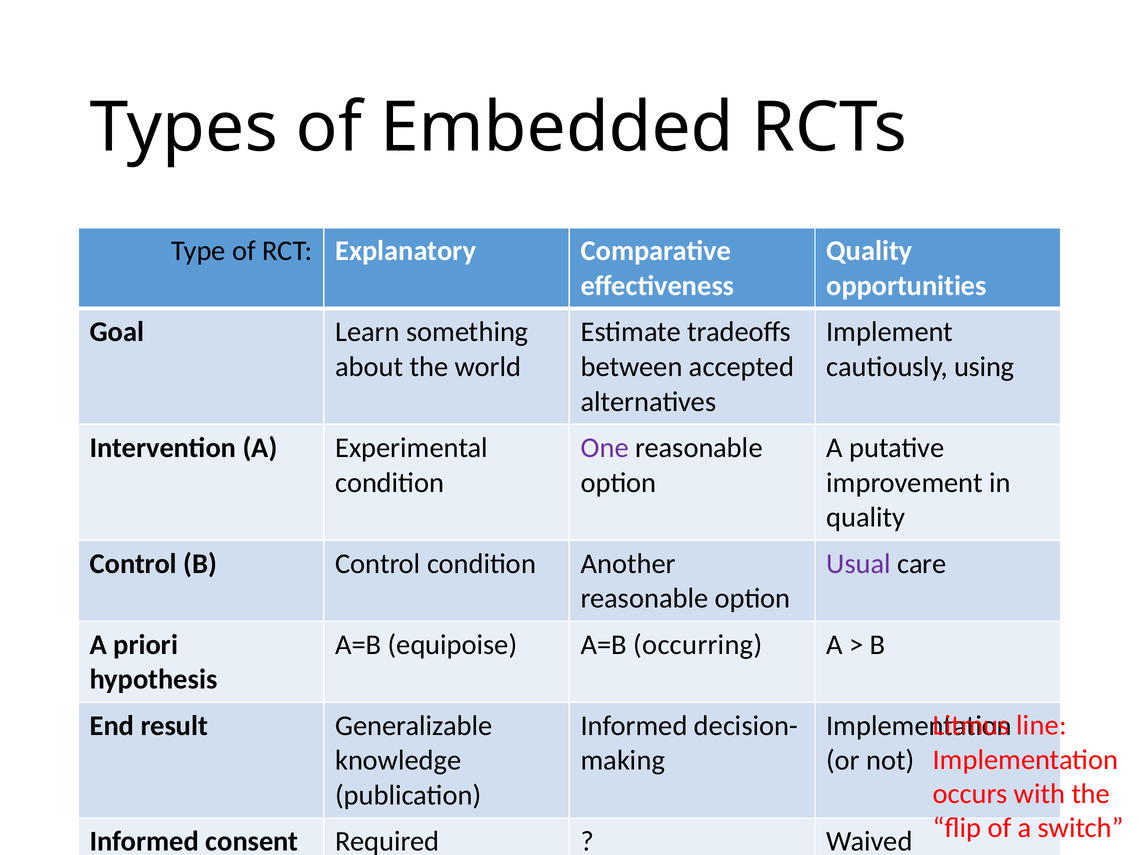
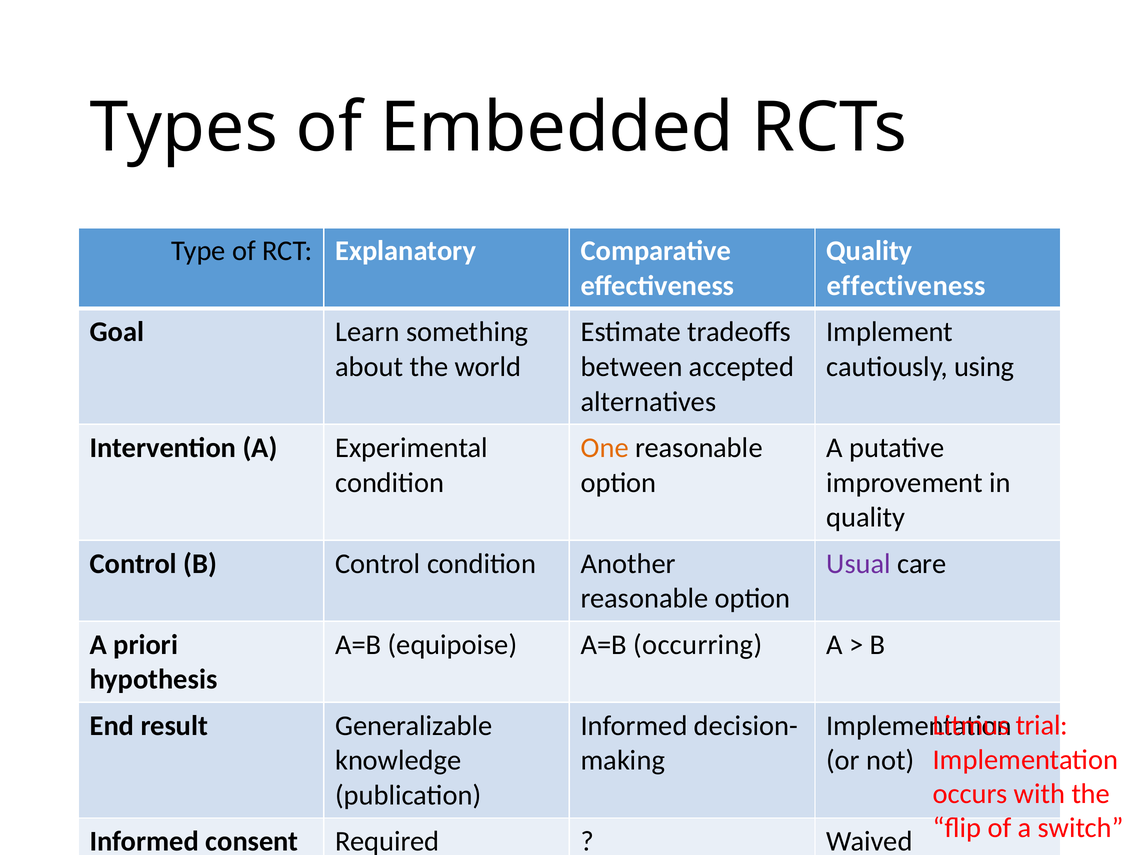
opportunities: opportunities -> effectiveness (906, 286)
One colour: purple -> orange (605, 447)
line: line -> trial (1042, 725)
